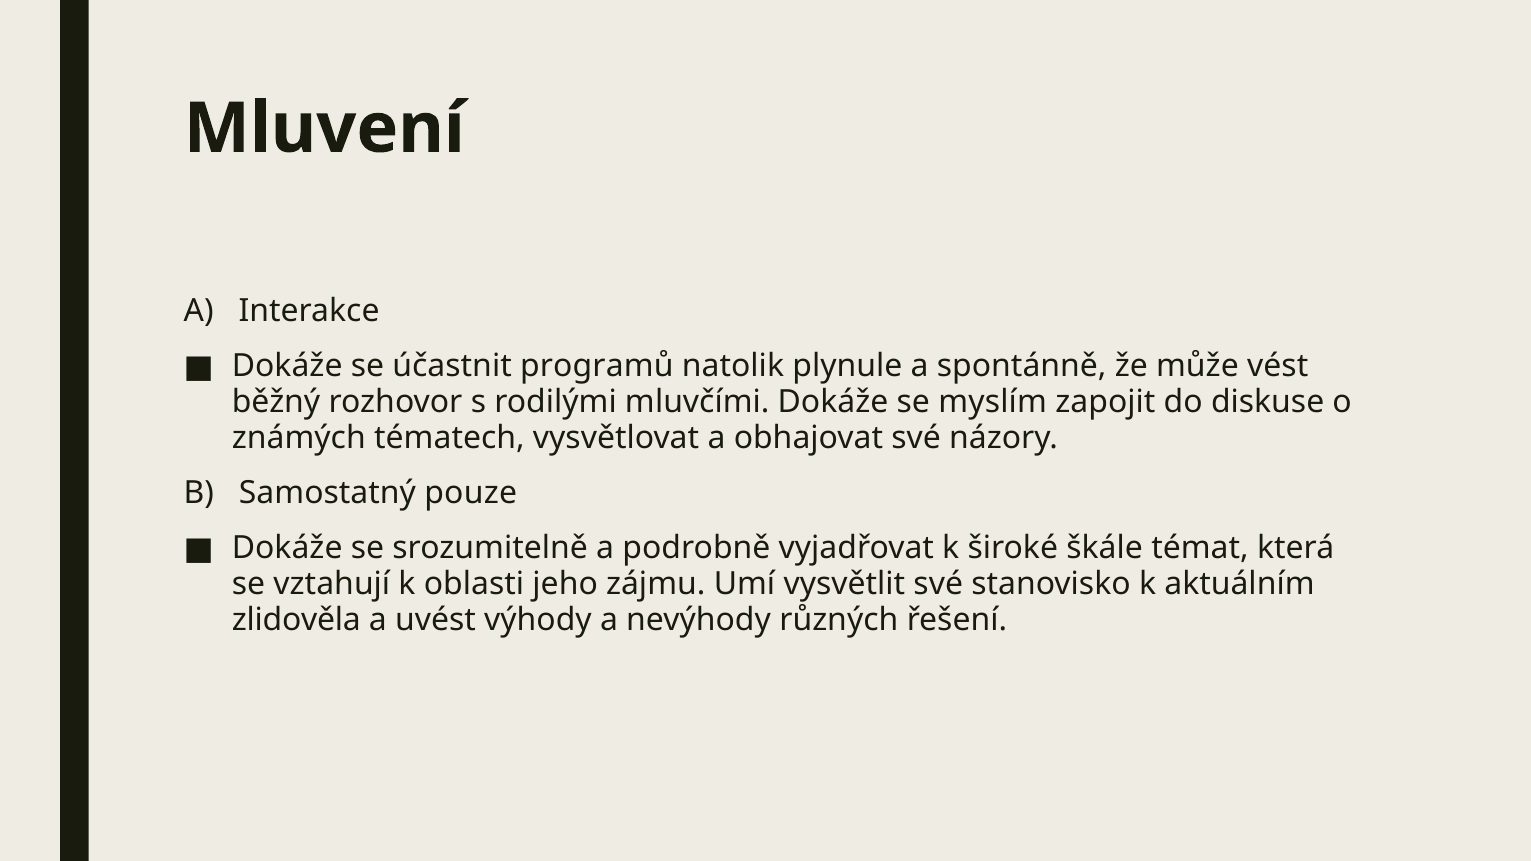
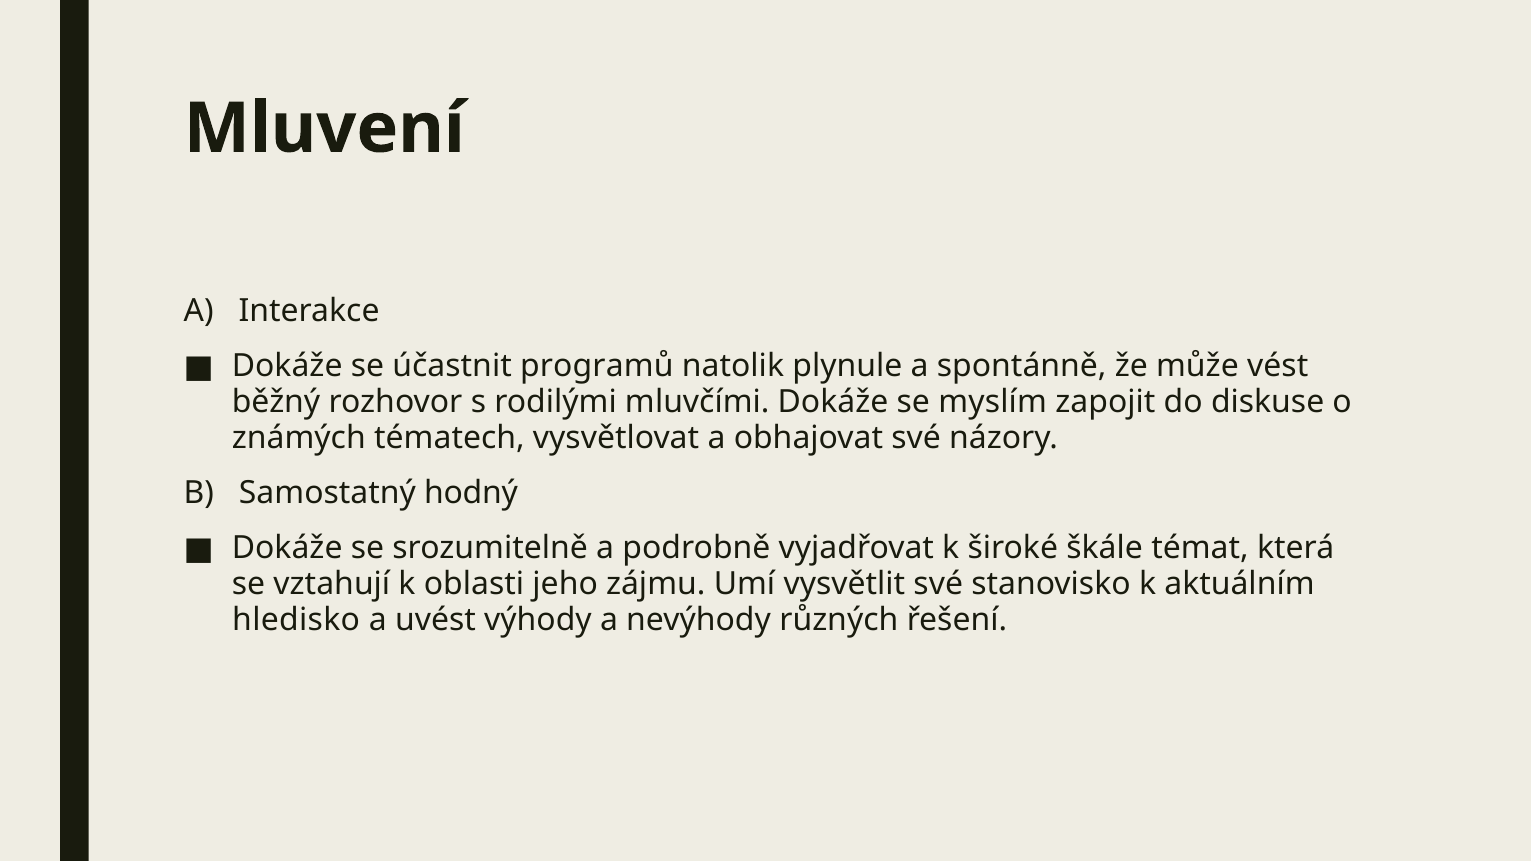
pouze: pouze -> hodný (471, 493)
zlidověla: zlidověla -> hledisko (296, 620)
